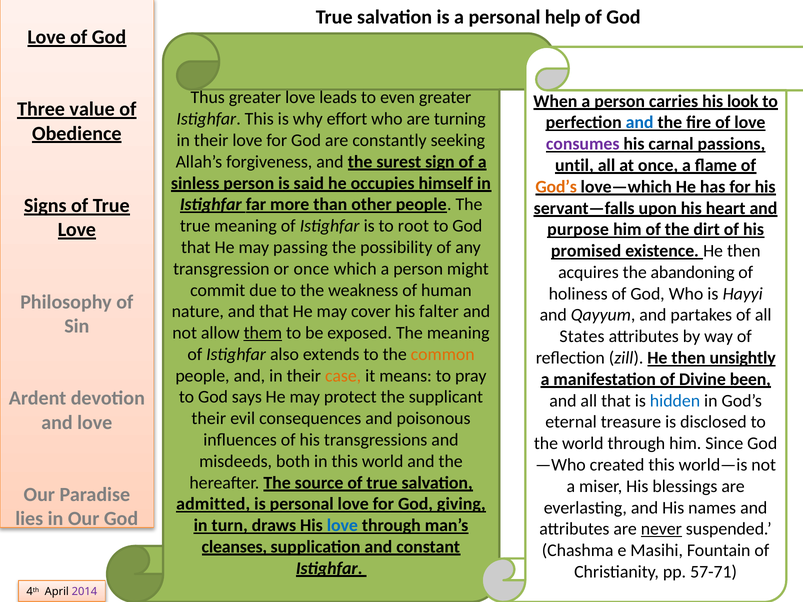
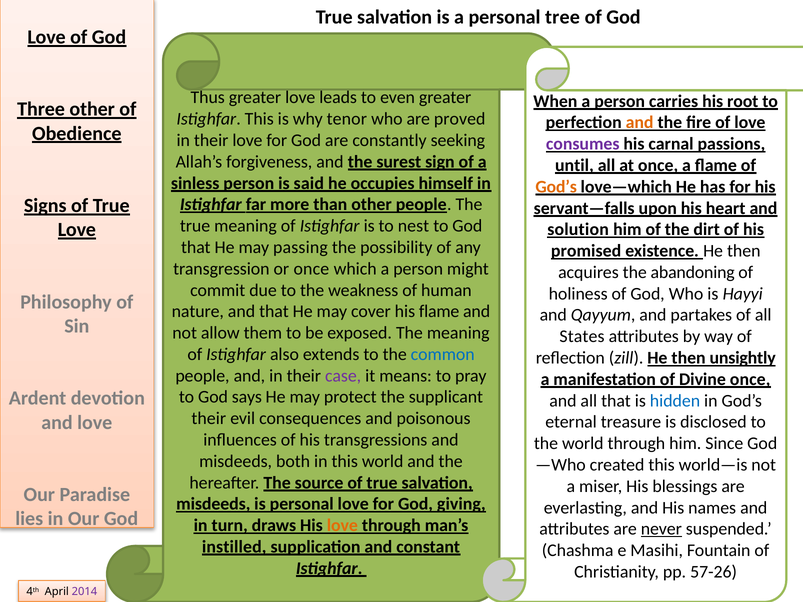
help: help -> tree (563, 17)
look: look -> root (743, 101)
Three value: value -> other (92, 109)
effort: effort -> tenor (347, 119)
turning: turning -> proved (460, 119)
and colour: blue -> orange (640, 123)
root: root -> nest (413, 226)
purpose: purpose -> solution (578, 230)
his falter: falter -> flame (439, 312)
them underline: present -> none (263, 333)
common colour: orange -> blue (443, 354)
case colour: orange -> purple (343, 376)
Divine been: been -> once (750, 379)
admitted: admitted -> misdeeds (213, 504)
love colour: blue -> orange (342, 526)
cleanses: cleanses -> instilled (234, 547)
57-71: 57-71 -> 57-26 (714, 572)
